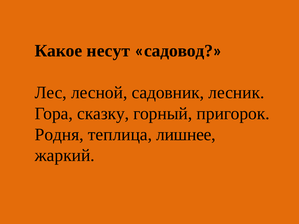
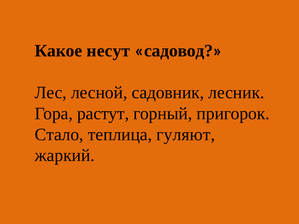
сказку: сказку -> растут (103, 114)
Родня: Родня -> Стало (59, 135)
лишнее: лишнее -> гуляют (186, 135)
